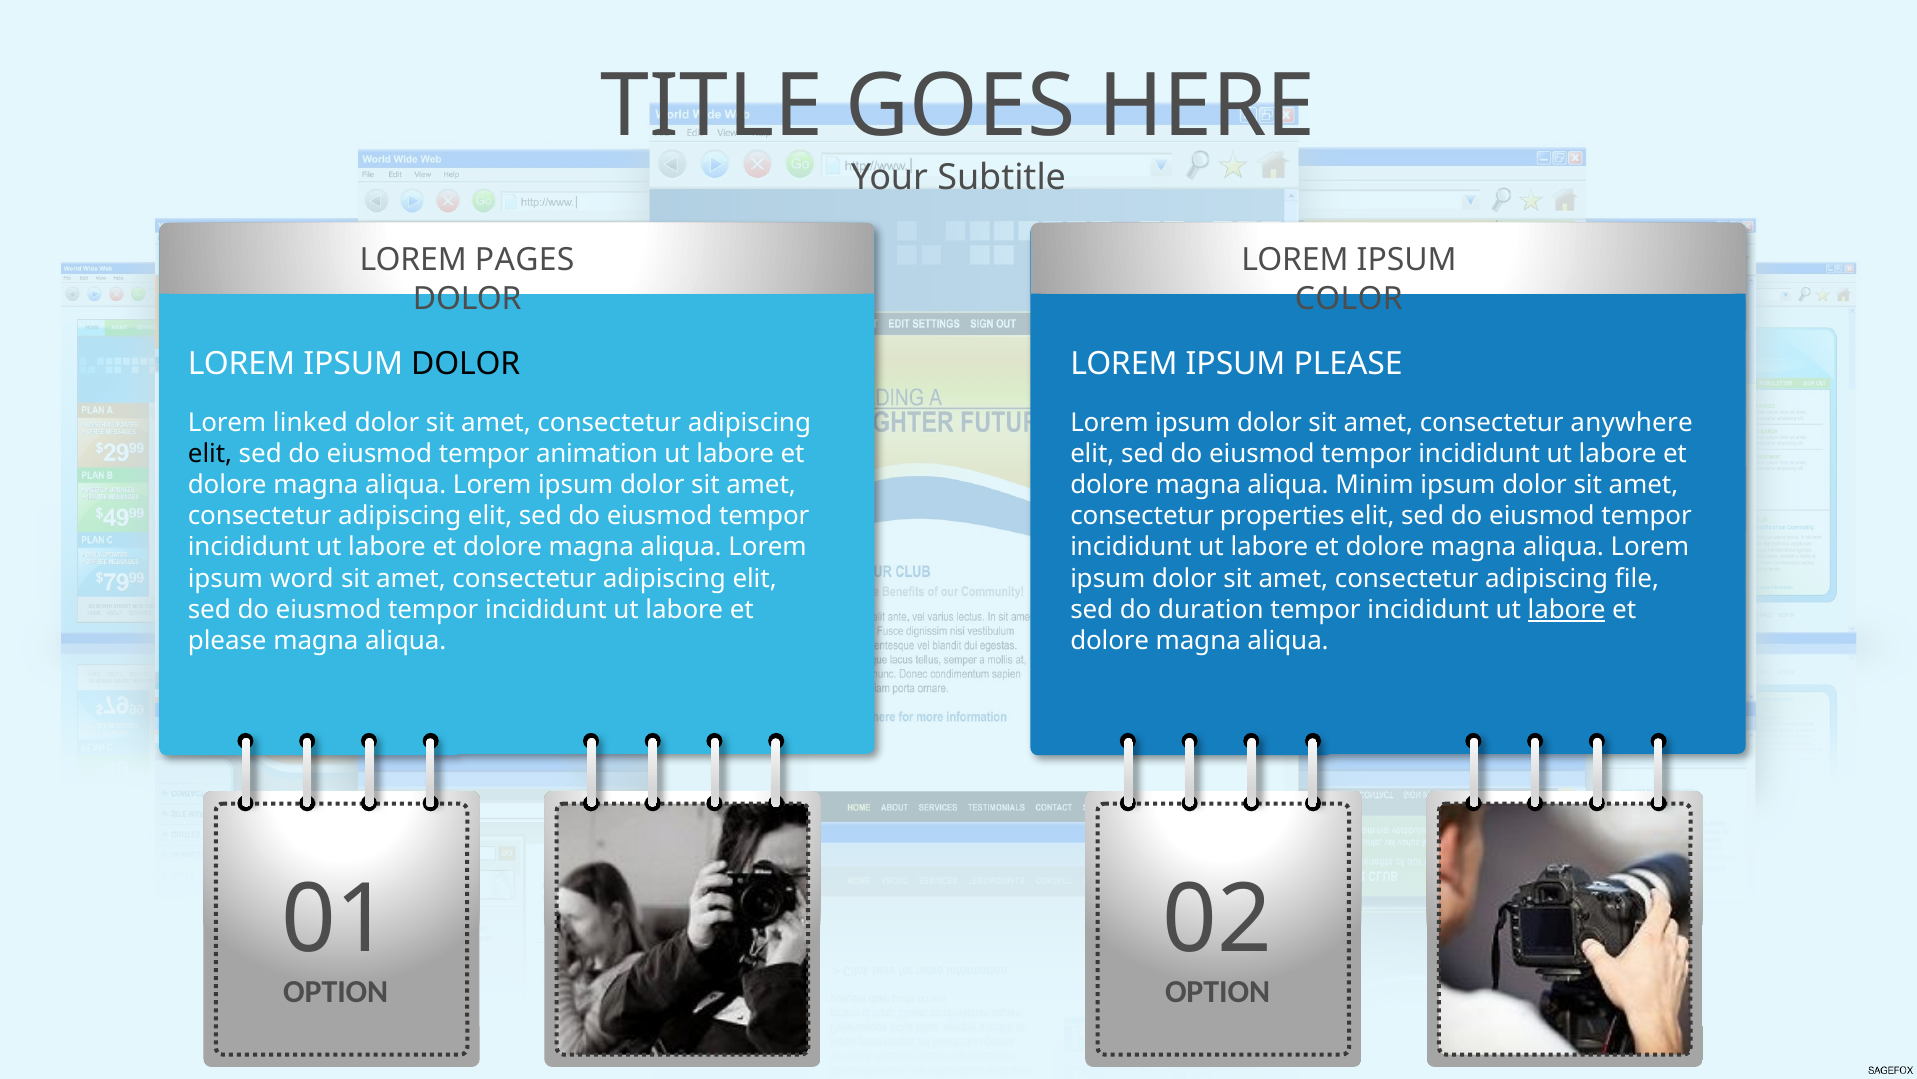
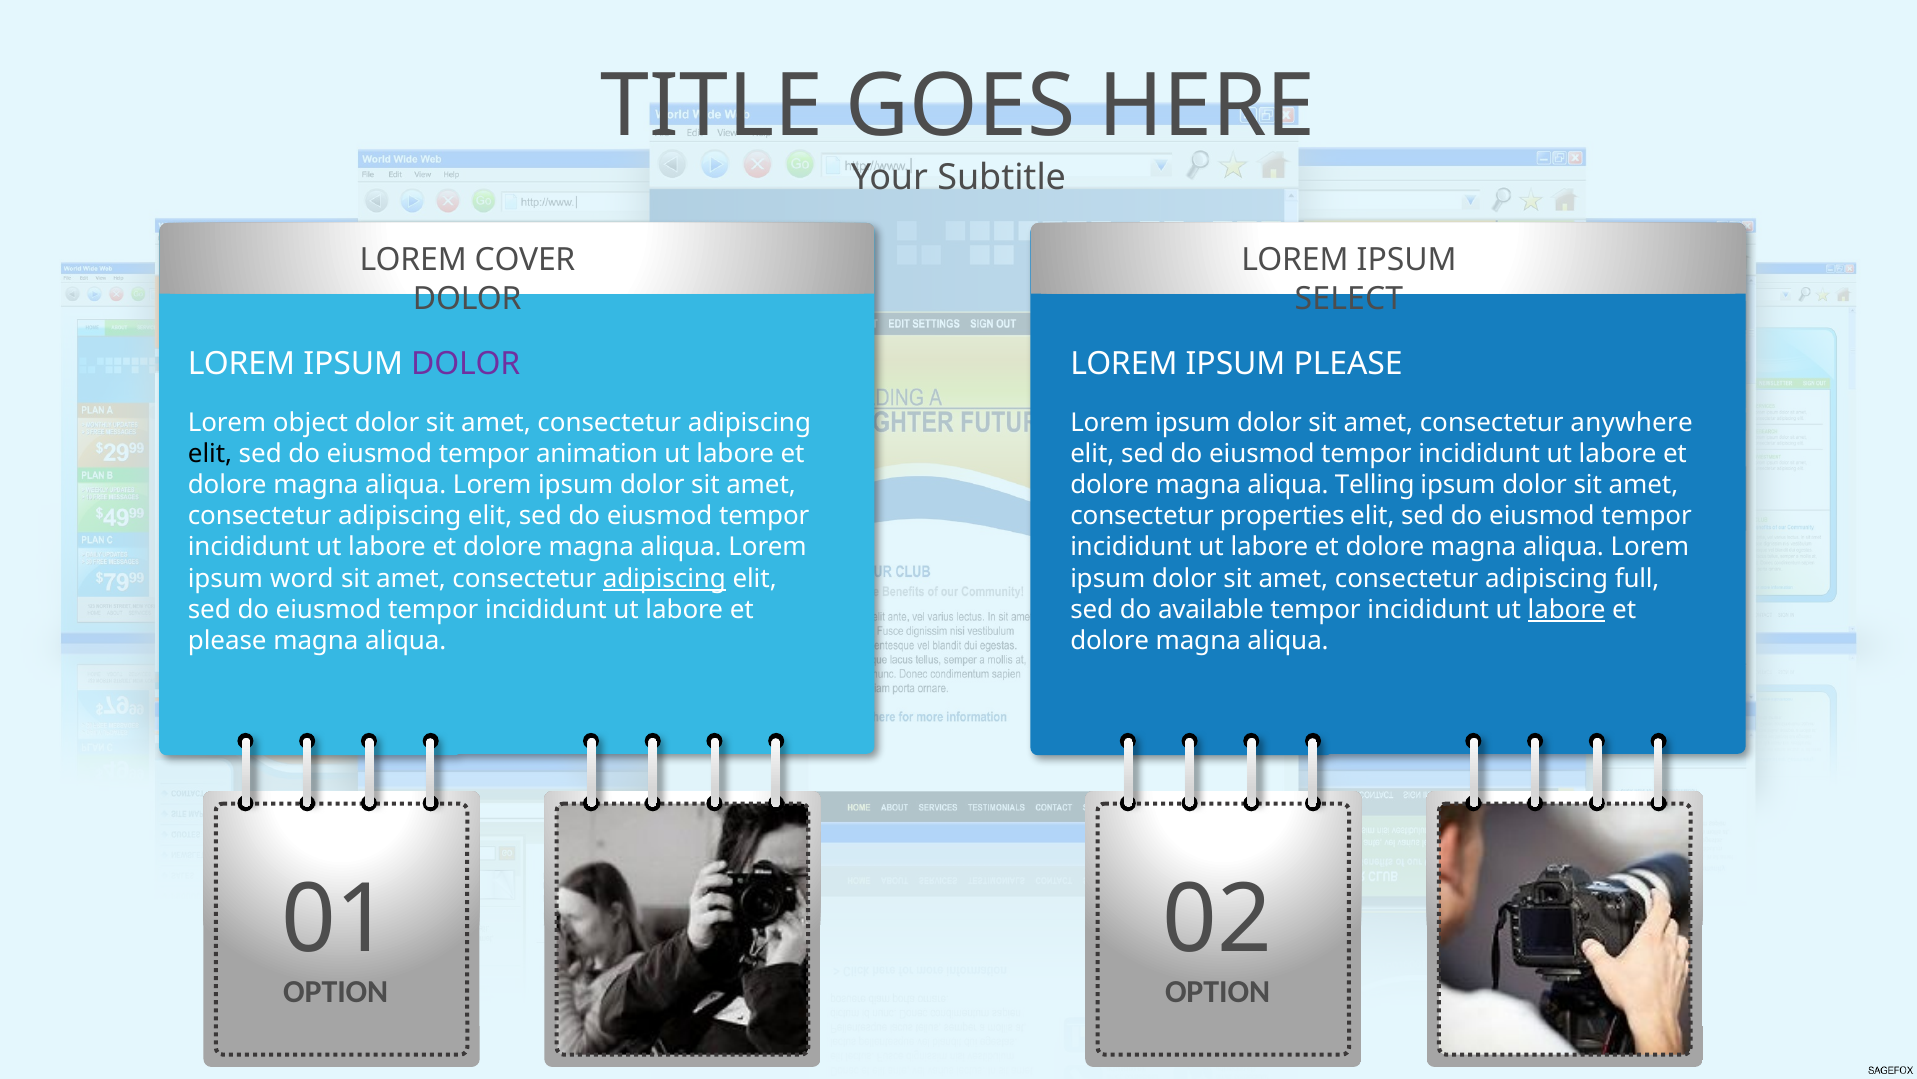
PAGES: PAGES -> COVER (525, 260)
COLOR: COLOR -> SELECT (1349, 299)
DOLOR colour: black -> purple (466, 364)
linked: linked -> object (310, 422)
Minim: Minim -> Telling (1375, 485)
adipiscing underline: none -> present (664, 578)
file: file -> full (1637, 578)
duration: duration -> available (1211, 609)
